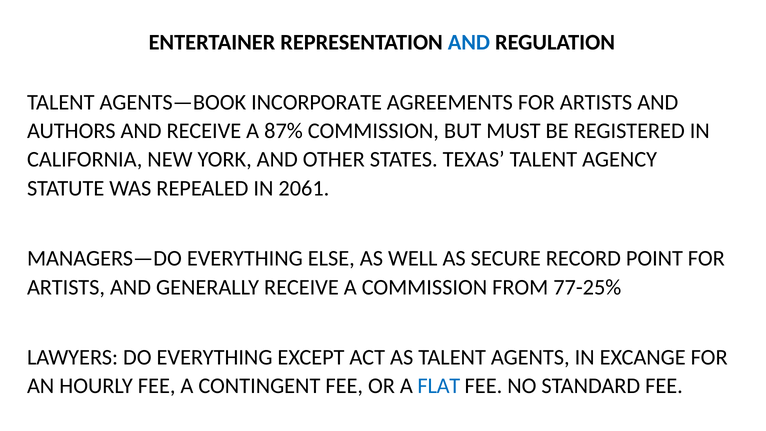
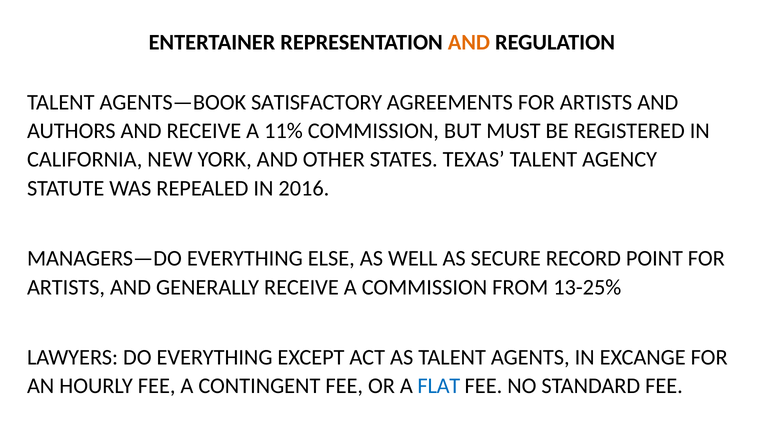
AND colour: blue -> orange (469, 42)
INCORPORATE: INCORPORATE -> SATISFACTORY (317, 102)
87%: 87% -> 11% (283, 131)
2061: 2061 -> 2016 (304, 188)
77-25%: 77-25% -> 13-25% (587, 287)
